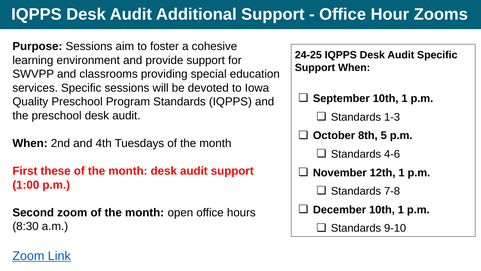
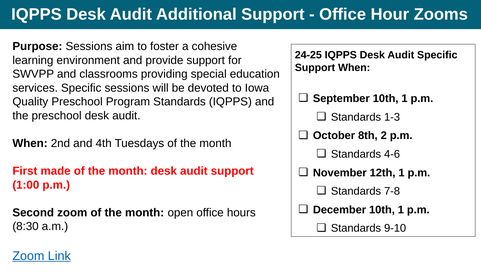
5: 5 -> 2 (384, 135)
these: these -> made (56, 171)
